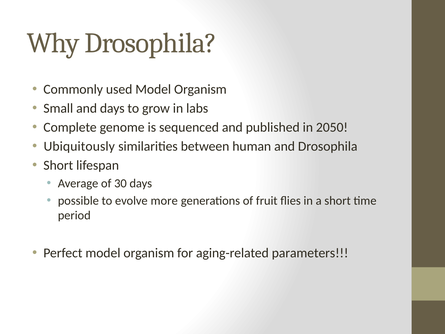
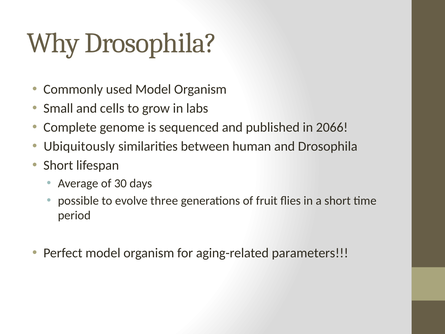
and days: days -> cells (112, 108)
2050: 2050 -> 2066 (332, 127)
more: more -> three (164, 201)
